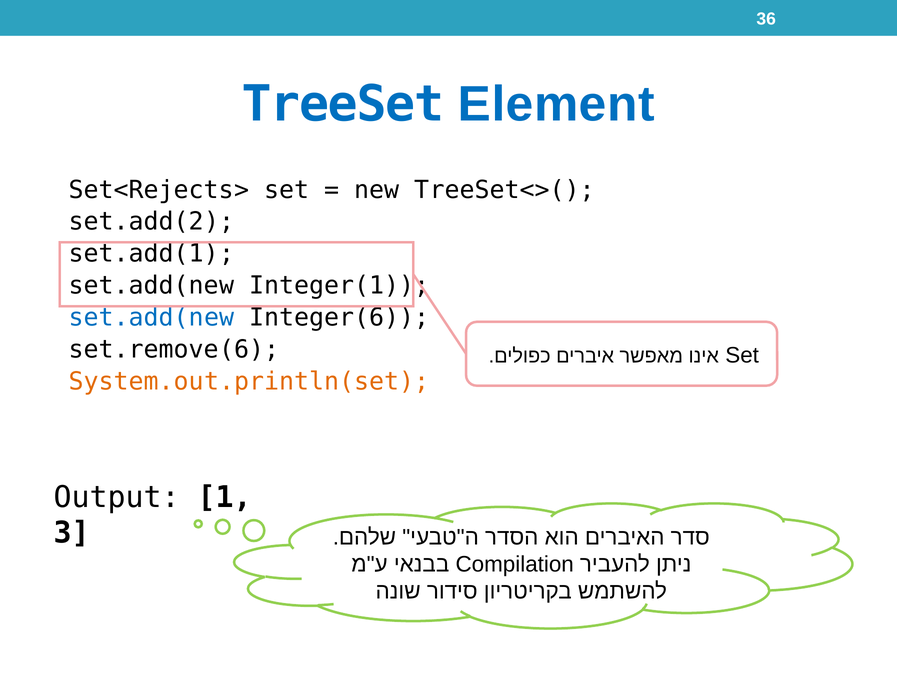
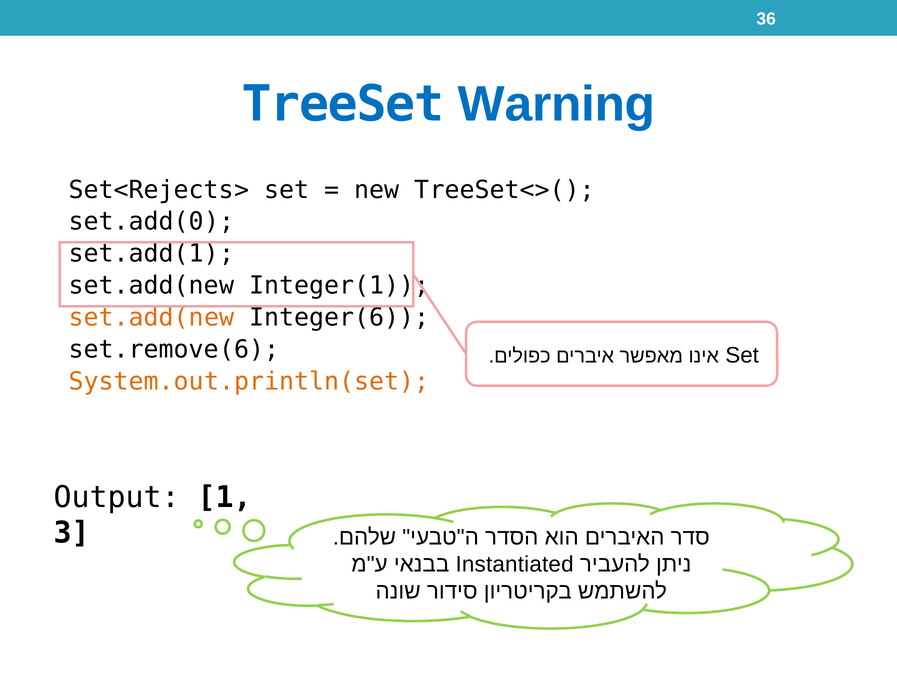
Element: Element -> Warning (557, 104)
set.add(2: set.add(2 -> set.add(0 (151, 222)
set.add(new colour: blue -> orange (151, 317)
Compilation: Compilation -> Instantiated (515, 564)
